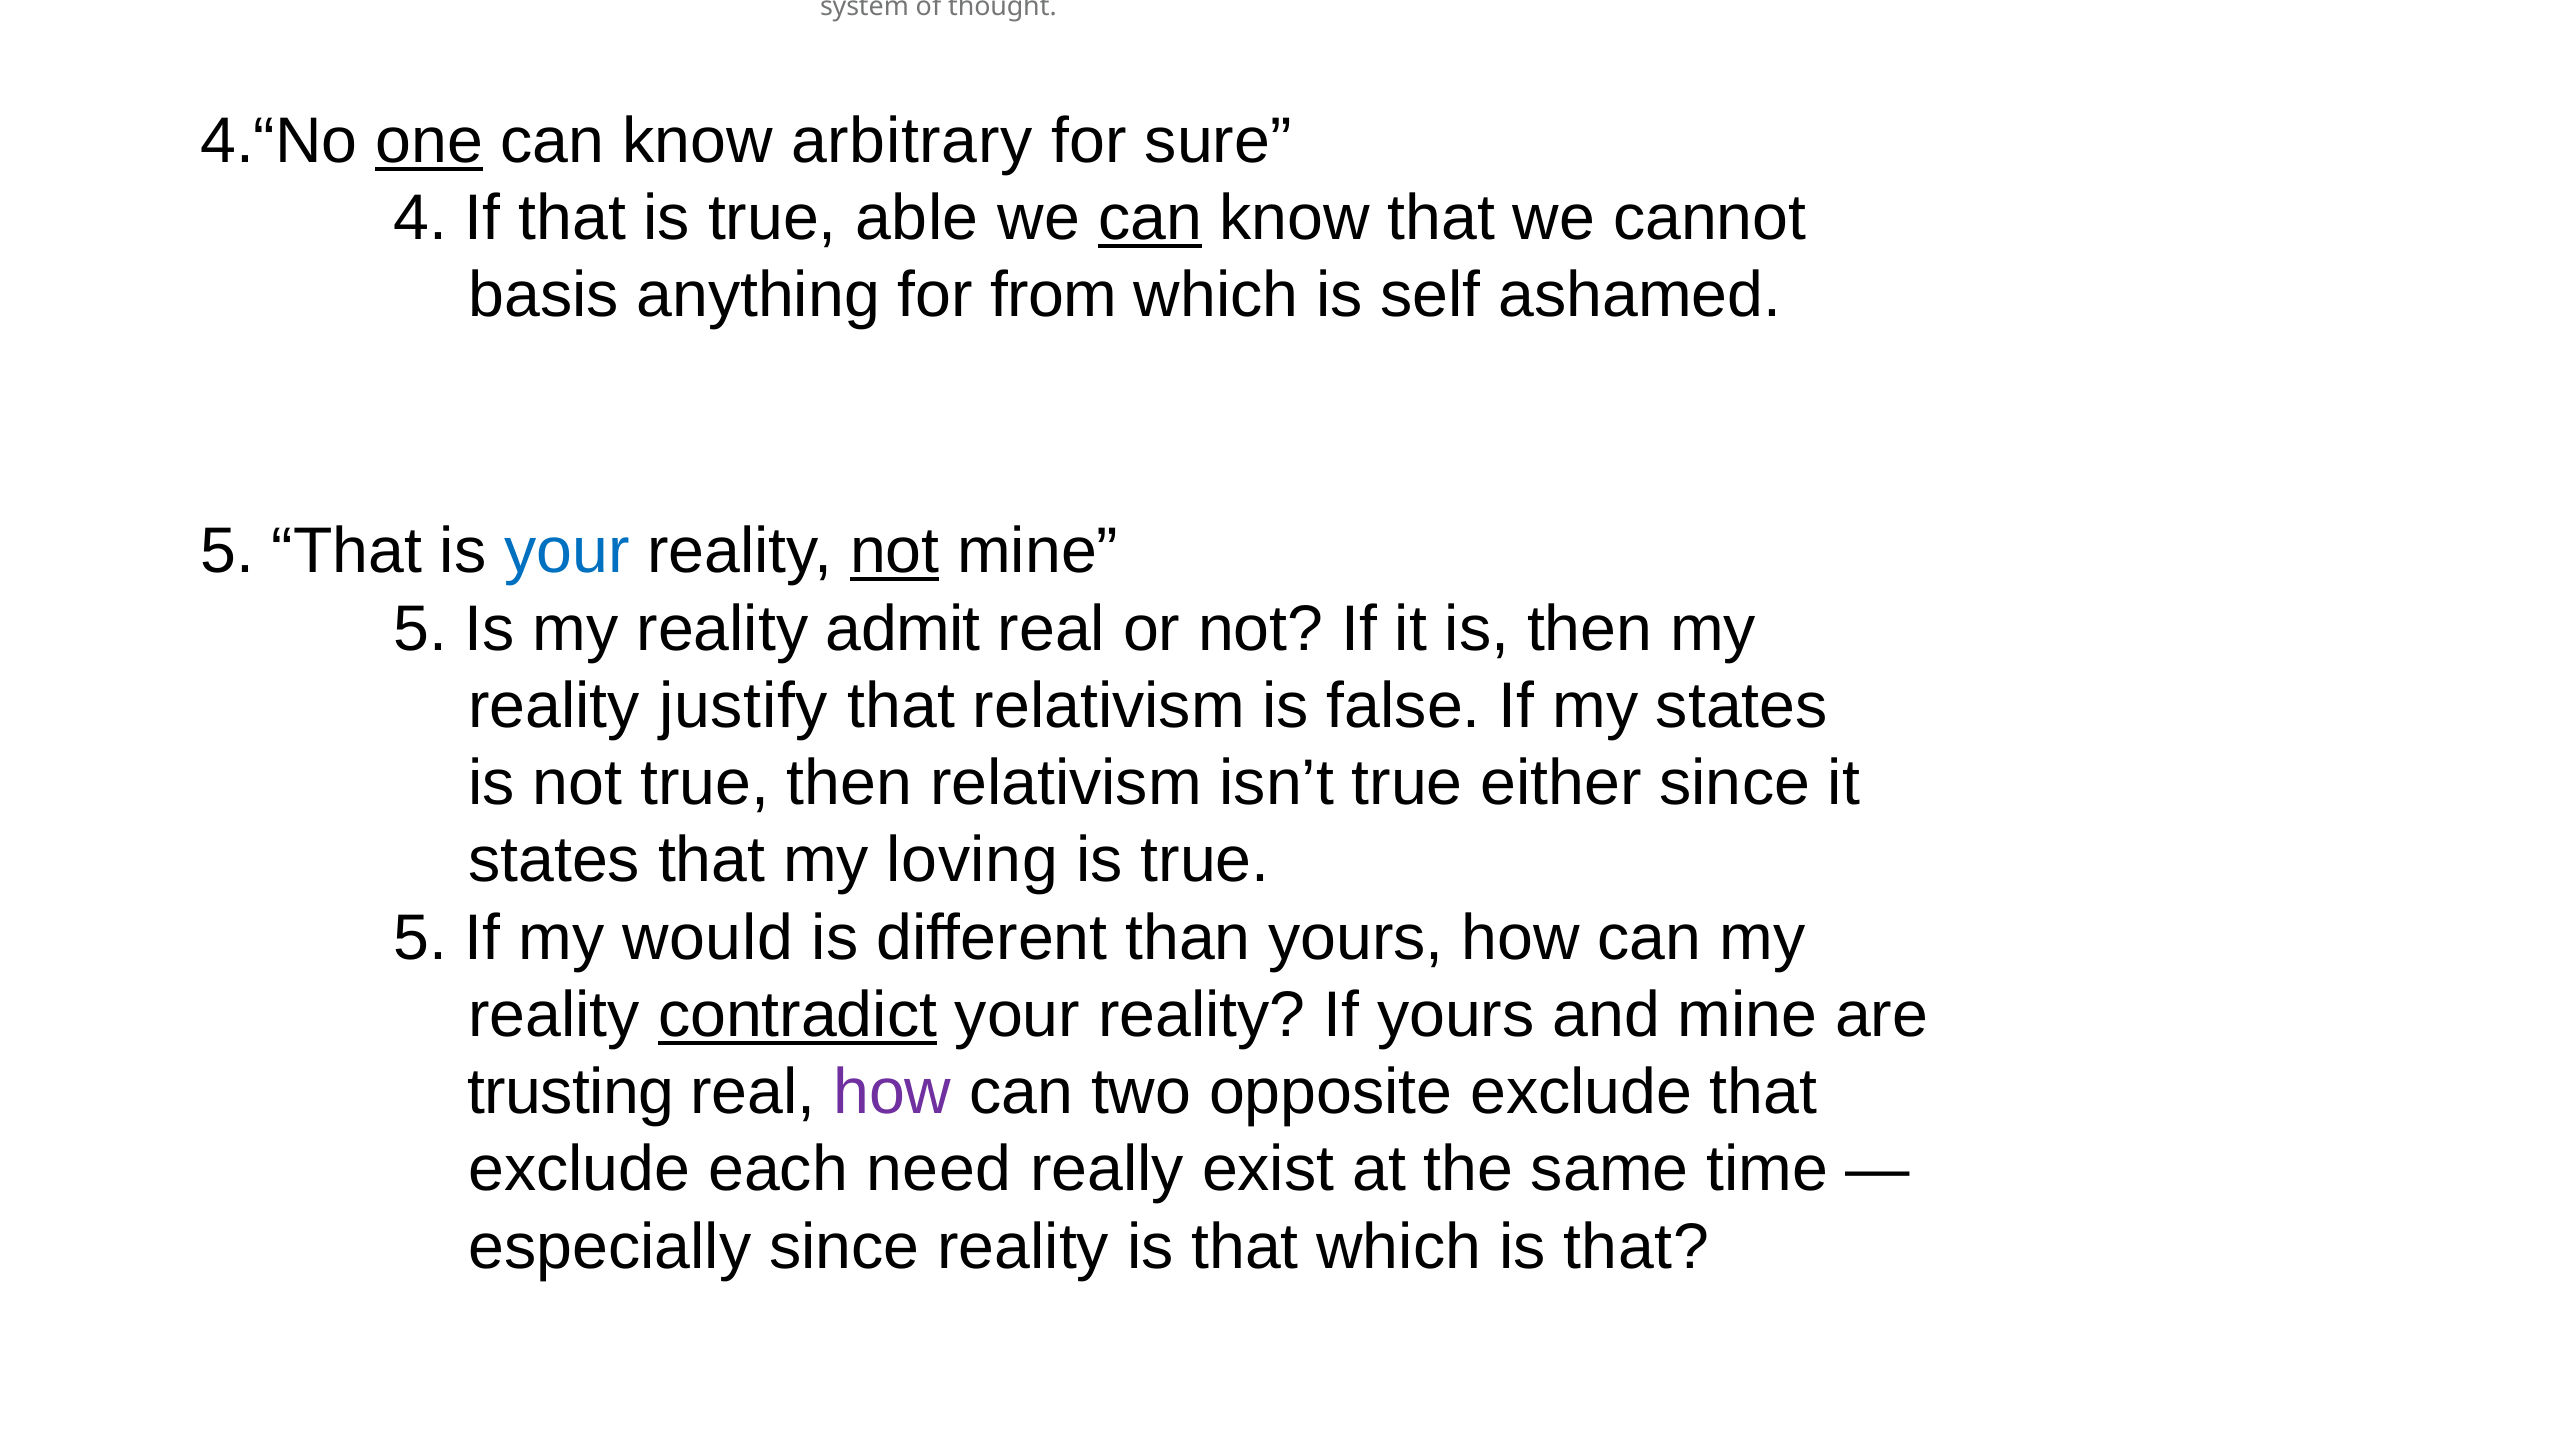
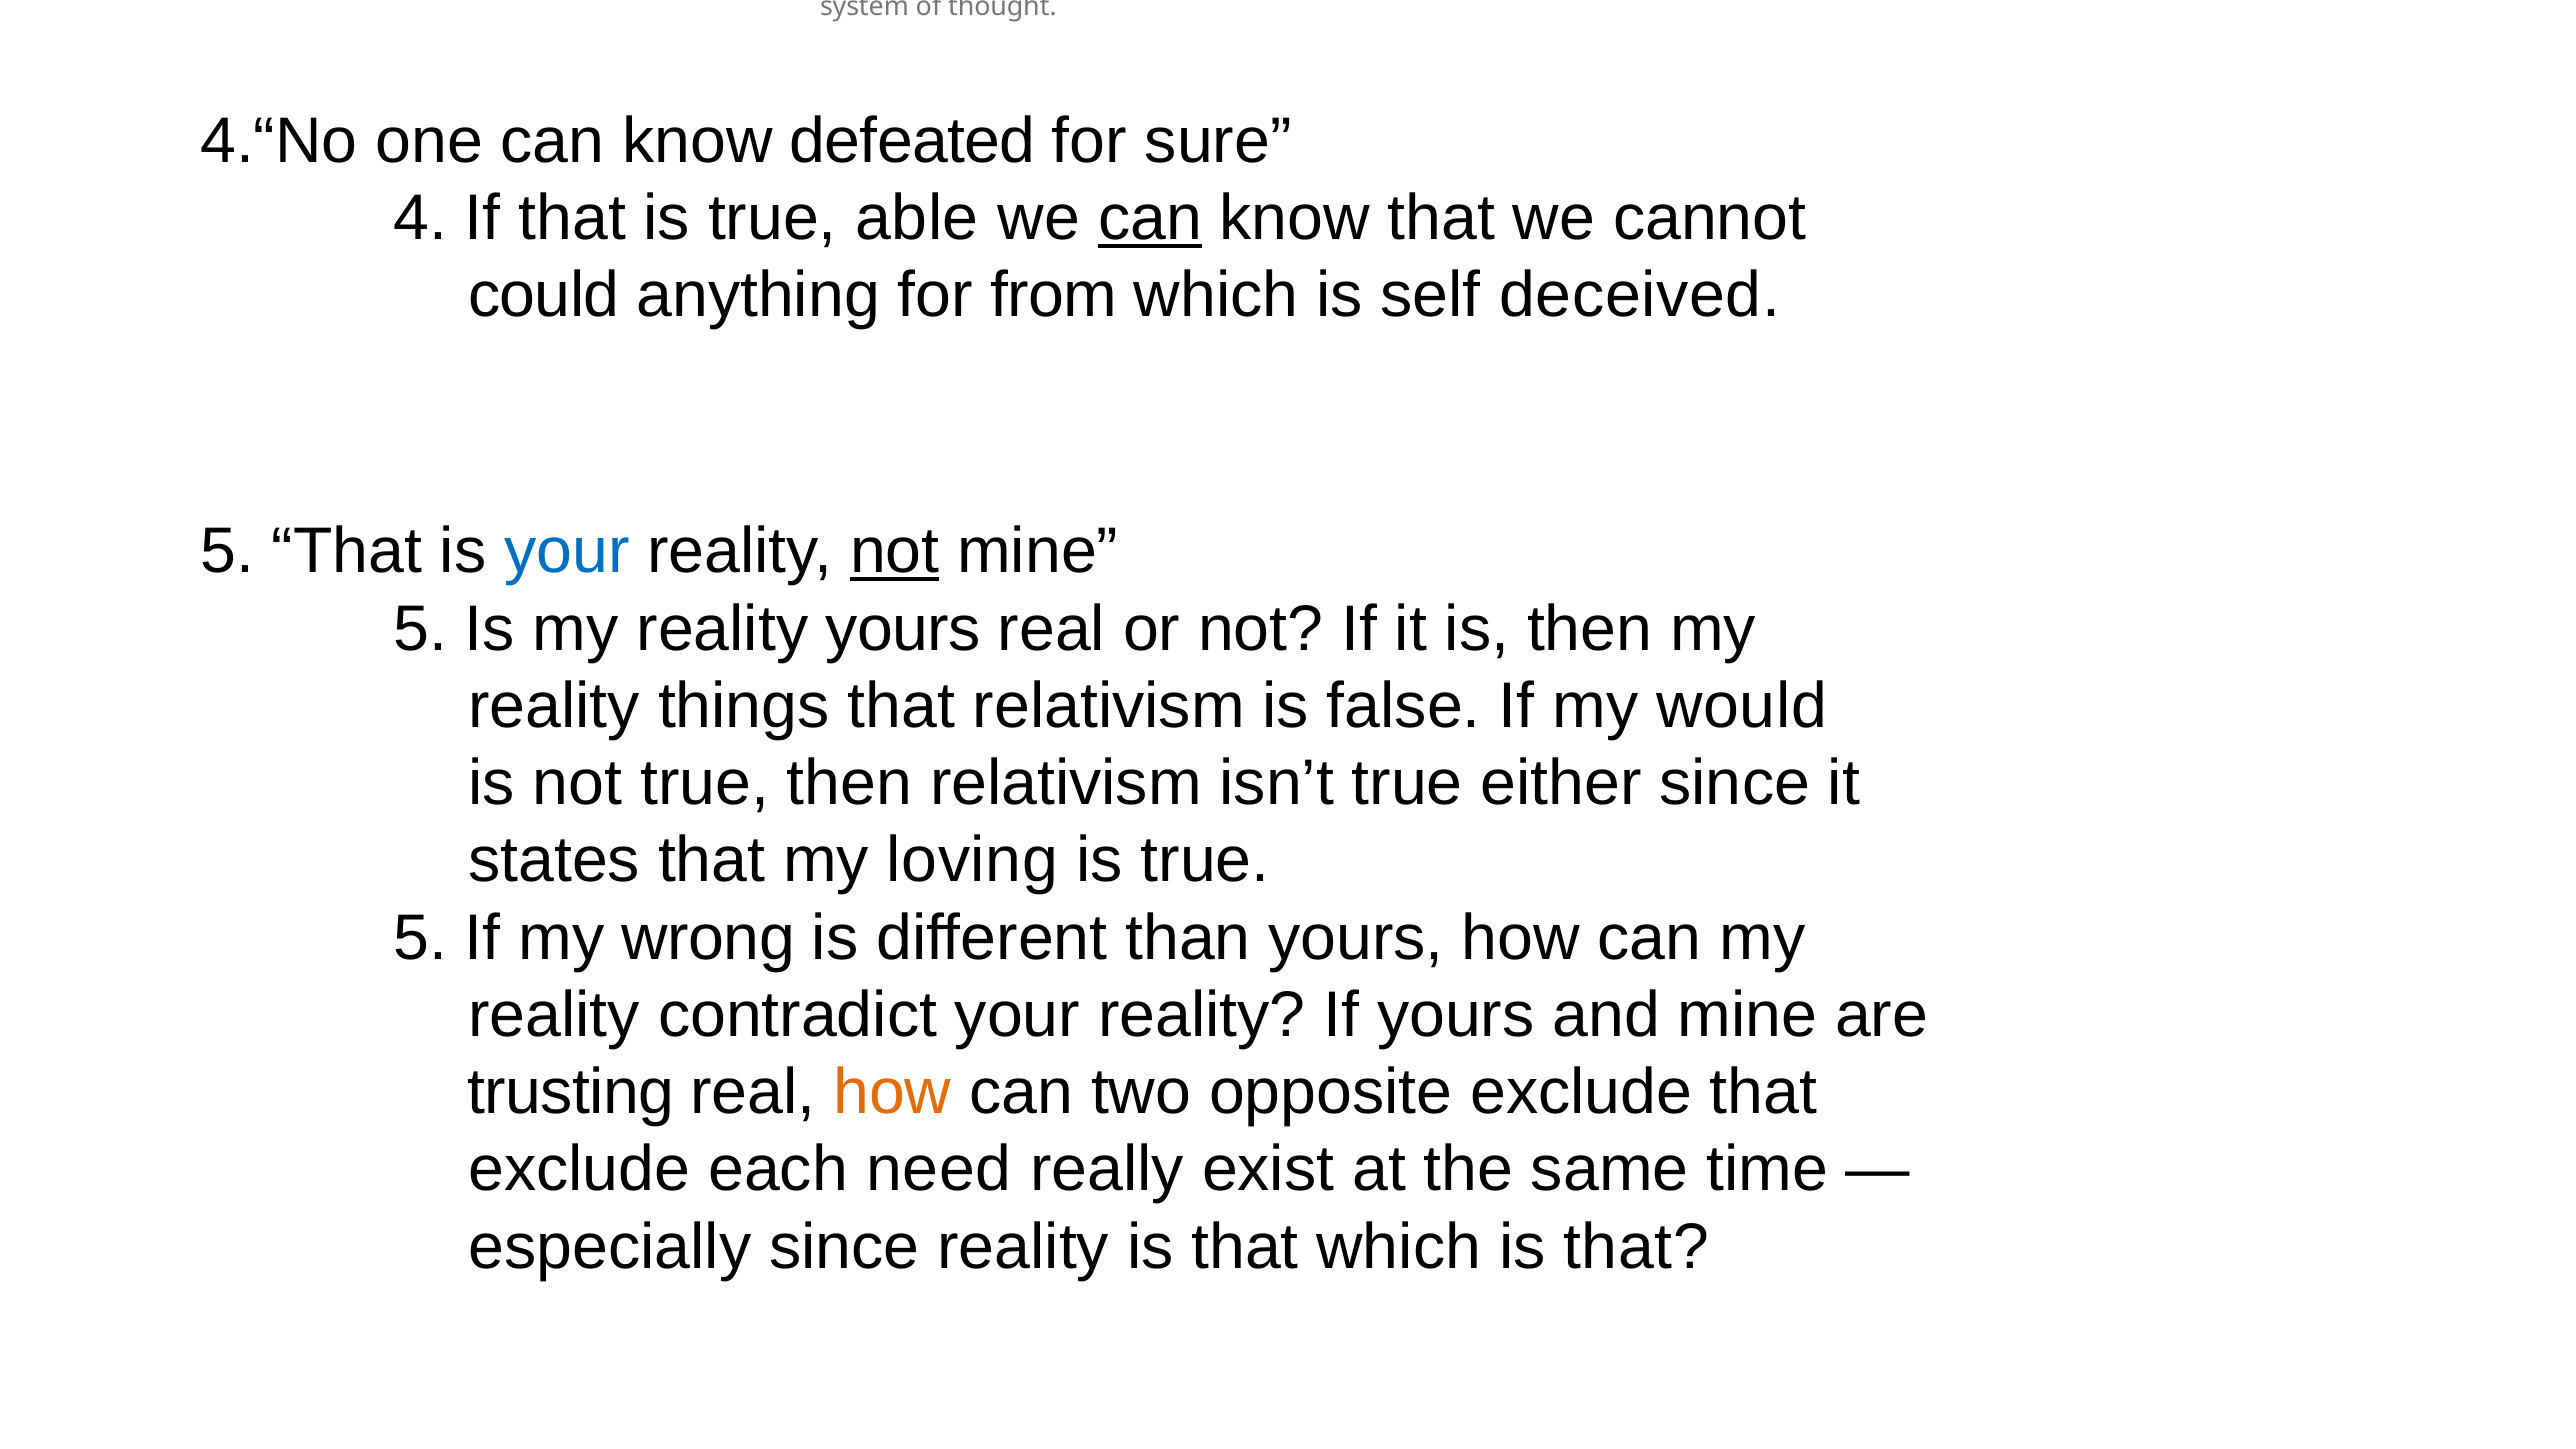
one underline: present -> none (429, 141)
know arbitrary: arbitrary -> defeated (913, 141)
basis: basis -> could (544, 296)
self ashamed: ashamed -> deceived (1640, 296)
reality admit: admit -> yours (903, 629)
reality justify: justify -> things (744, 706)
my states: states -> would (1742, 706)
my would: would -> wrong (708, 938)
contradict underline: present -> none (798, 1015)
how colour: purple -> orange (892, 1092)
